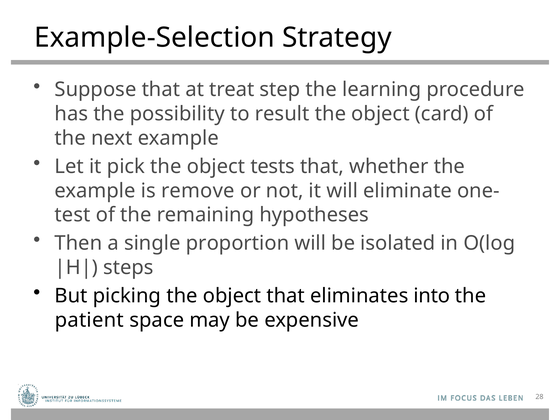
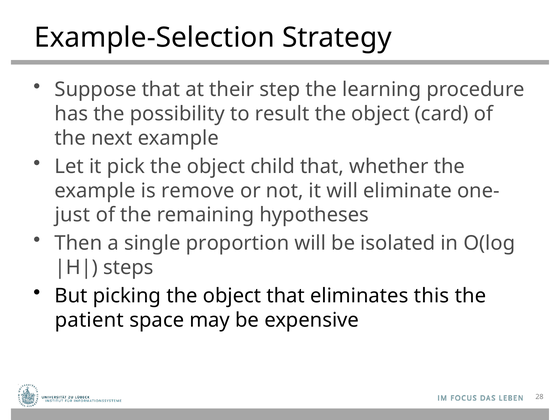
treat: treat -> their (232, 90)
tests: tests -> child (273, 166)
test: test -> just (72, 215)
into: into -> this (432, 296)
